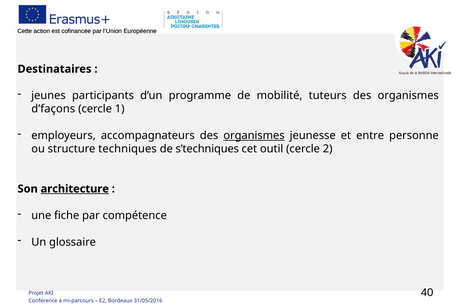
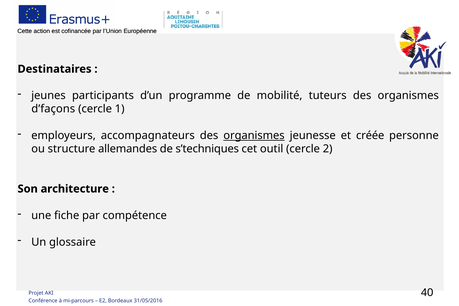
entre: entre -> créée (370, 136)
techniques: techniques -> allemandes (128, 149)
architecture underline: present -> none (75, 189)
